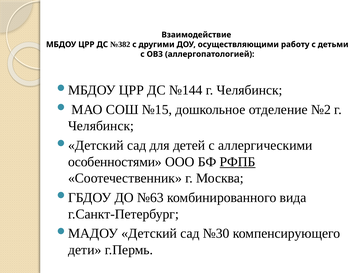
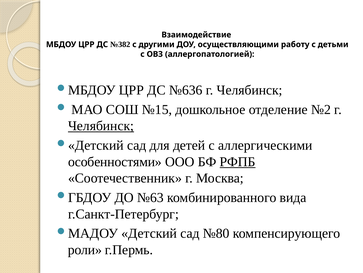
№144: №144 -> №636 (186, 90)
Челябинск underline: none -> present (101, 126)
№30: №30 -> №80 (216, 233)
дети: дети -> роли (85, 249)
